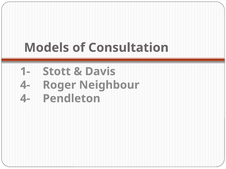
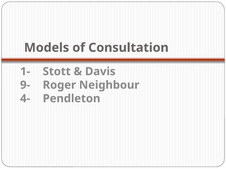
4-: 4- -> 9- (25, 85)
